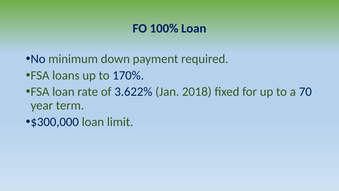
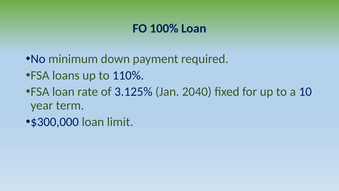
170%: 170% -> 110% (128, 75)
3.622%: 3.622% -> 3.125% (133, 92)
2018: 2018 -> 2040 (197, 92)
70: 70 -> 10 (305, 92)
